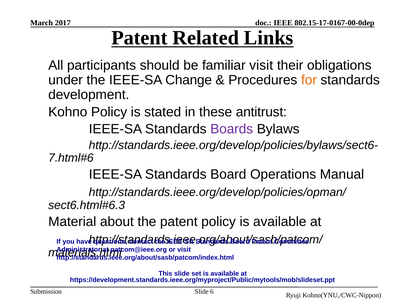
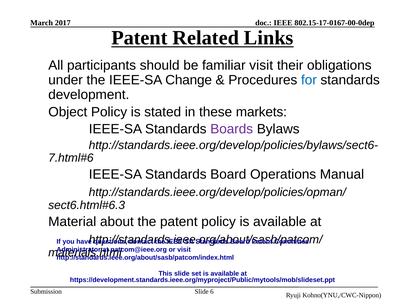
for colour: orange -> blue (309, 80)
Kohno: Kohno -> Object (68, 112)
antitrust: antitrust -> markets (261, 112)
